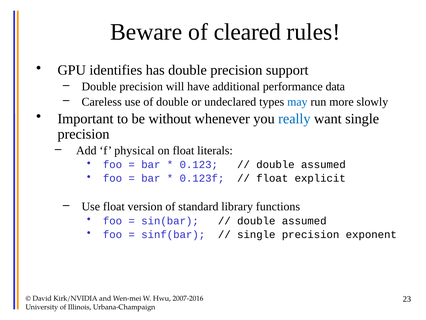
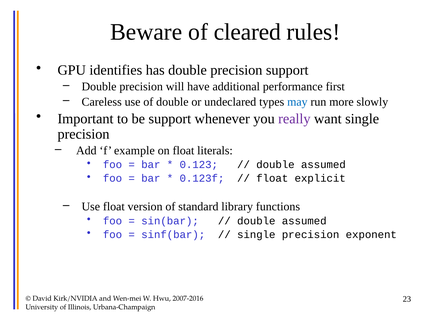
data: data -> first (335, 86)
be without: without -> support (170, 119)
really colour: blue -> purple (294, 119)
physical: physical -> example (134, 150)
